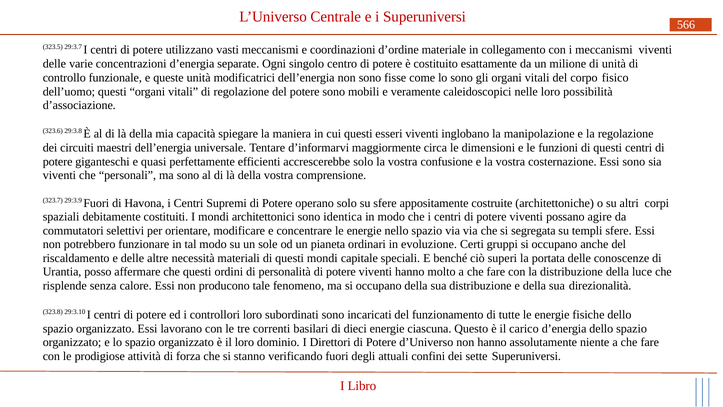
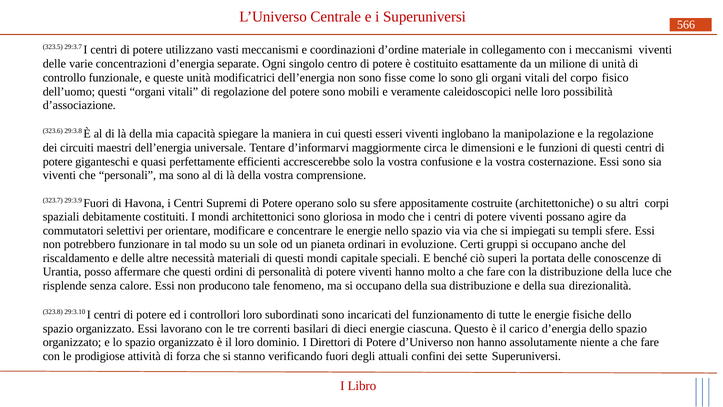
identica: identica -> gloriosa (343, 217)
segregata: segregata -> impiegati (533, 231)
